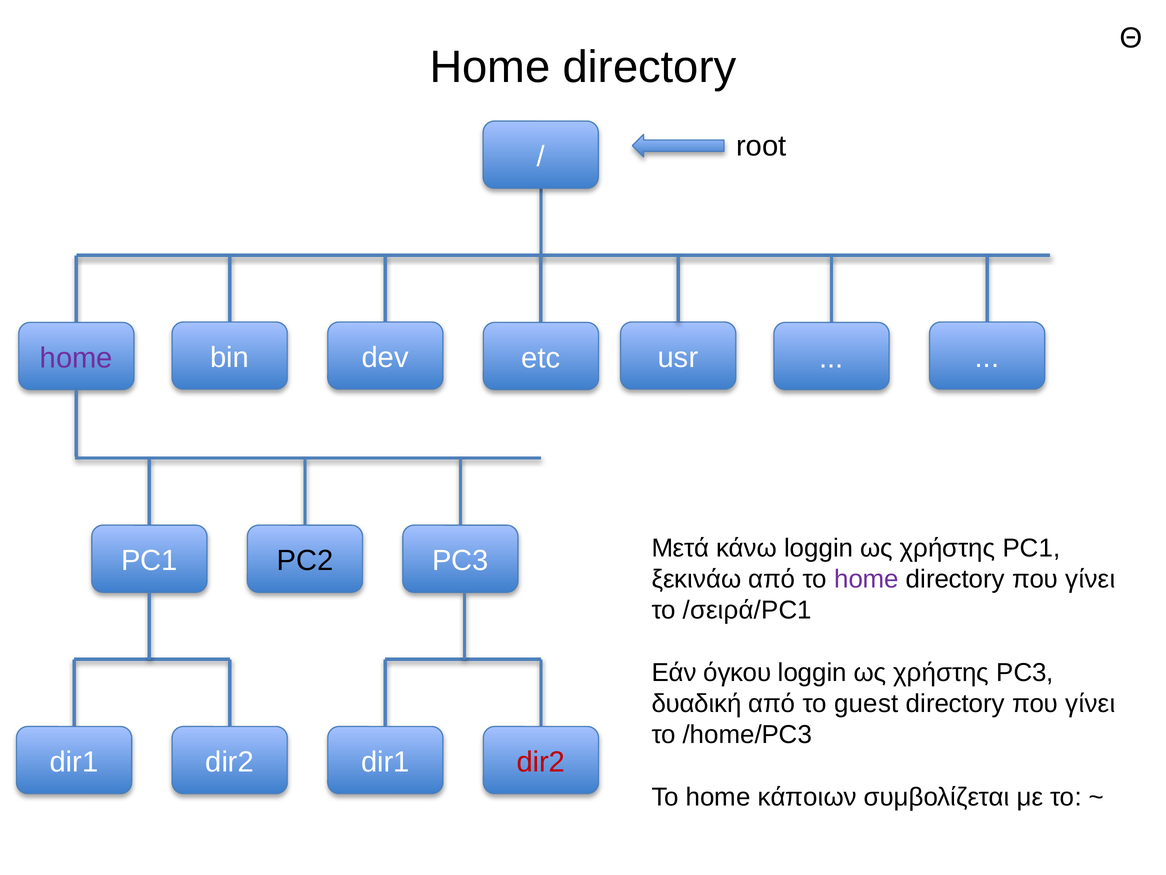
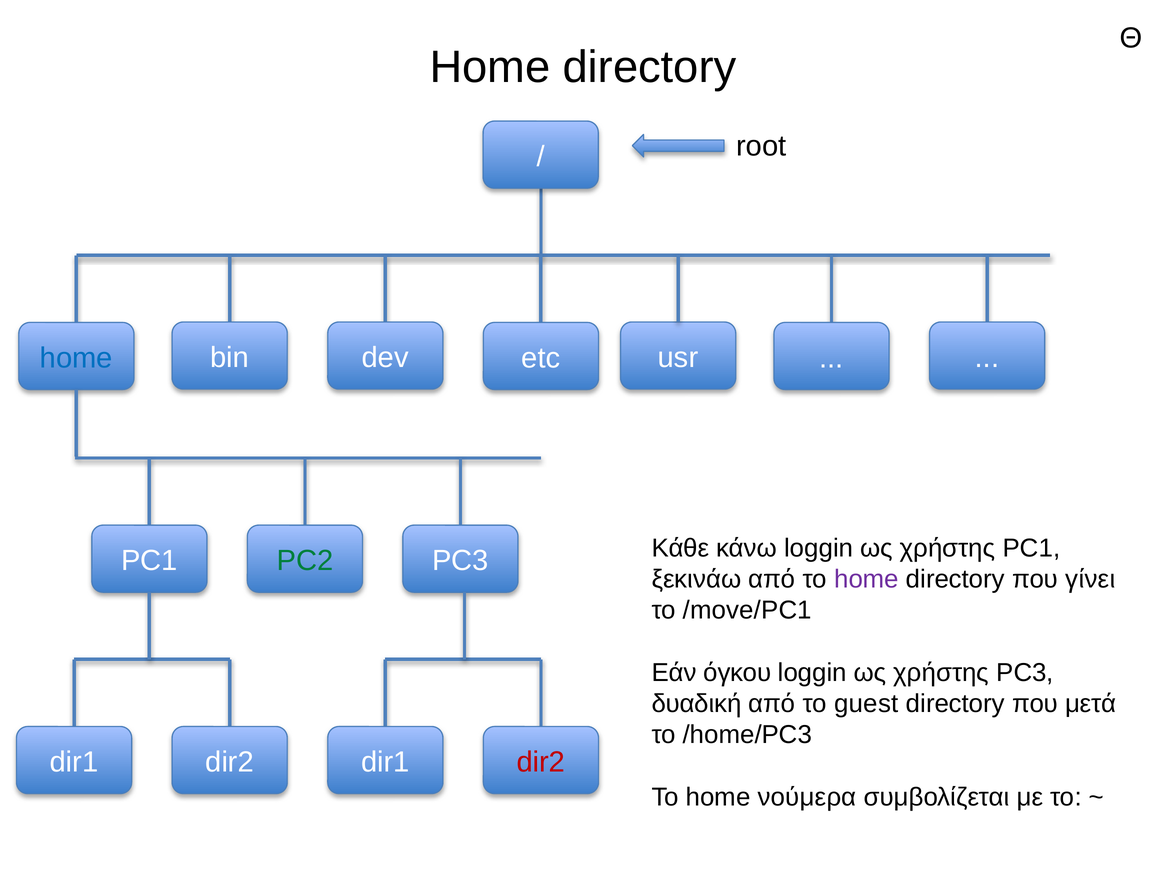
home colour: purple -> blue (76, 358)
Μετά: Μετά -> Κάθε (680, 548)
PC2 colour: black -> green (305, 560)
/σειρά/PC1: /σειρά/PC1 -> /move/PC1 (747, 610)
γίνει: γίνει -> μετά (1091, 703)
κάποιων: κάποιων -> νούμερα (807, 797)
